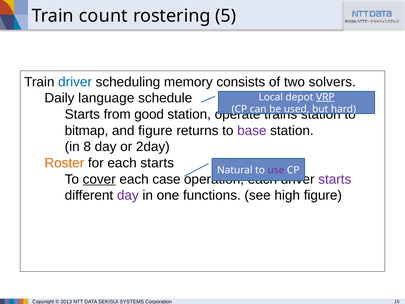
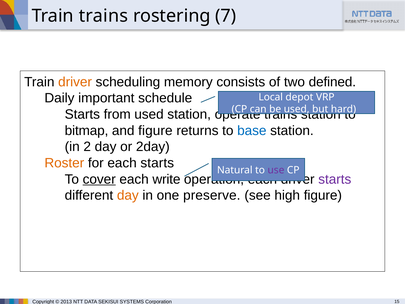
Train count: count -> trains (103, 16)
5: 5 -> 7 (226, 16)
driver colour: blue -> orange (75, 82)
solvers: solvers -> defined (332, 82)
language: language -> important (106, 98)
VRP underline: present -> none (325, 97)
from good: good -> used (149, 114)
base colour: purple -> blue (252, 131)
8: 8 -> 2 (87, 147)
case: case -> write (166, 179)
day colour: purple -> orange (128, 195)
functions: functions -> preserve (212, 195)
